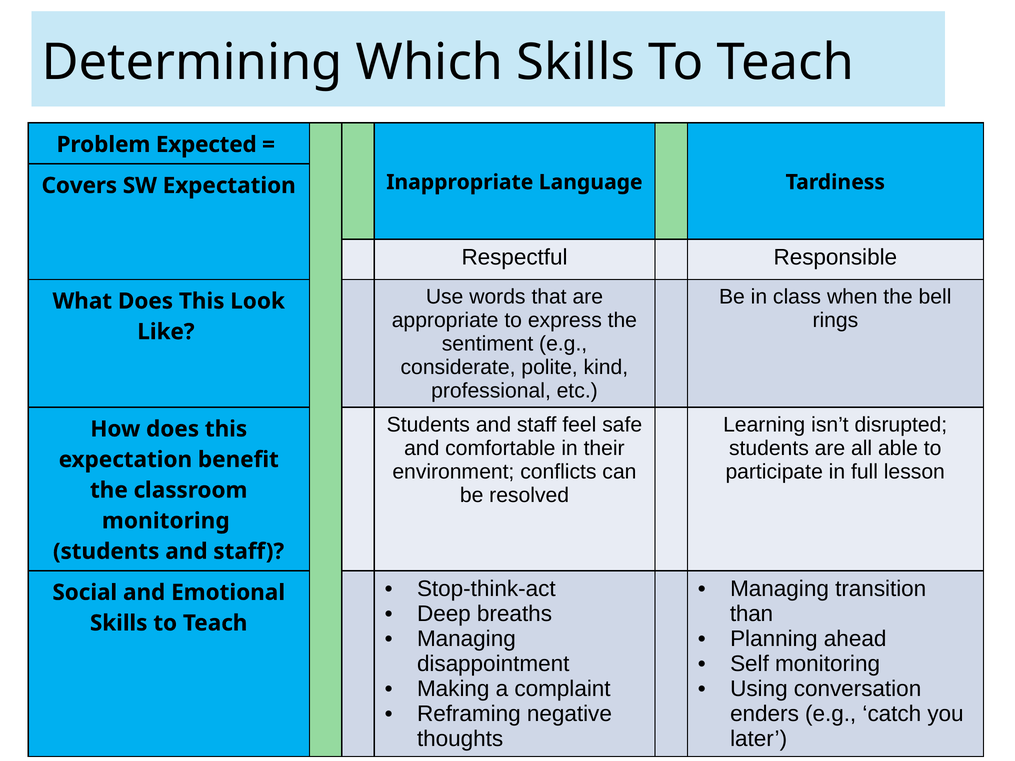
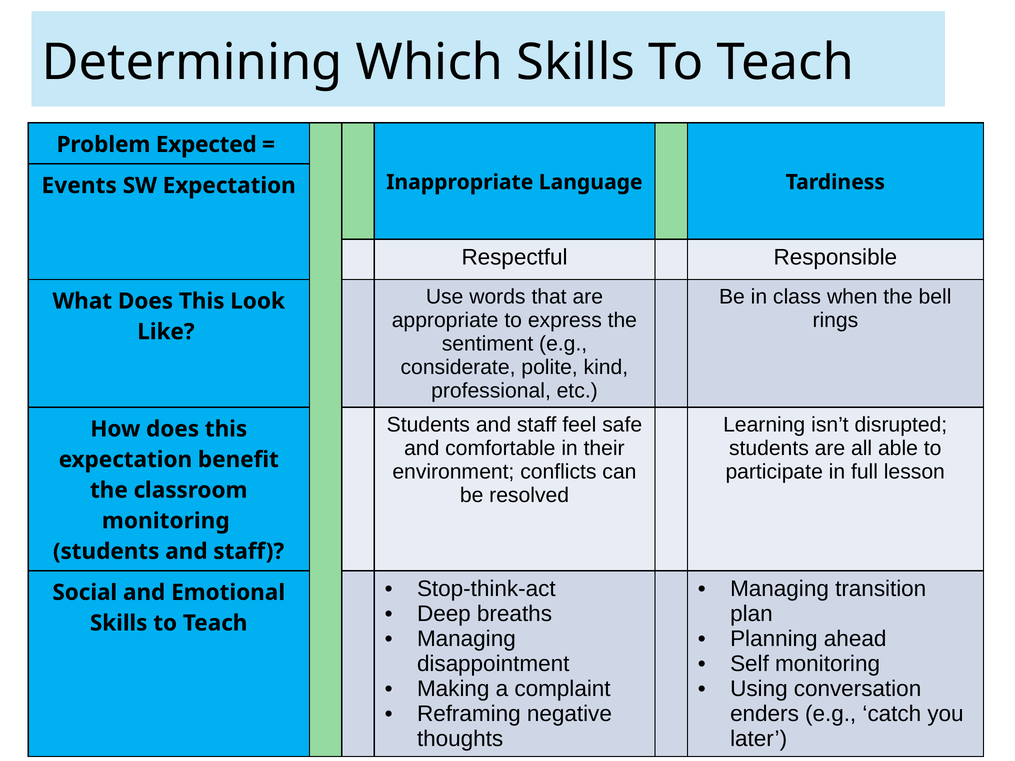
Covers: Covers -> Events (79, 186)
than: than -> plan (751, 614)
